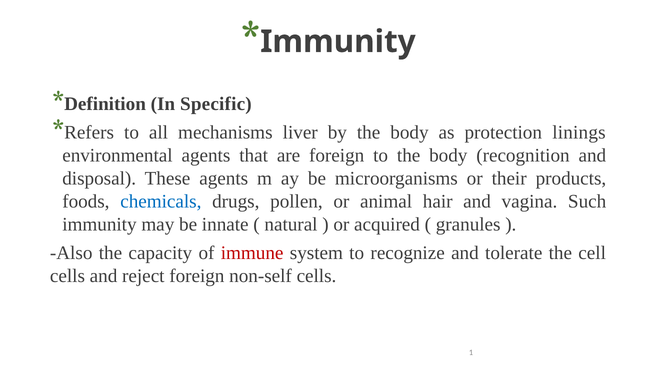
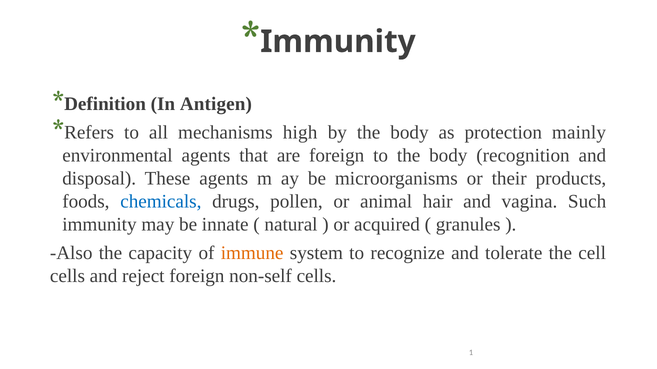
Specific: Specific -> Antigen (216, 104)
liver: liver -> high (300, 133)
linings: linings -> mainly (579, 133)
immune colour: red -> orange (252, 253)
